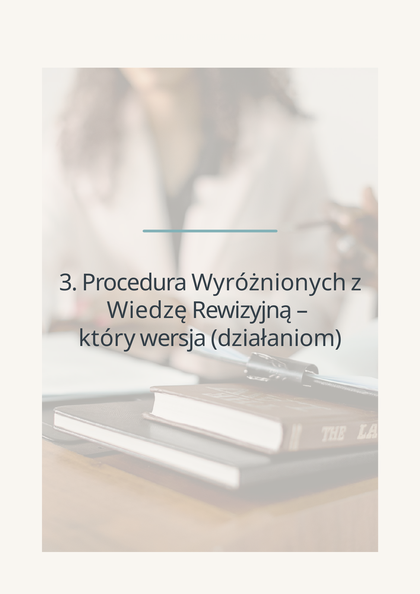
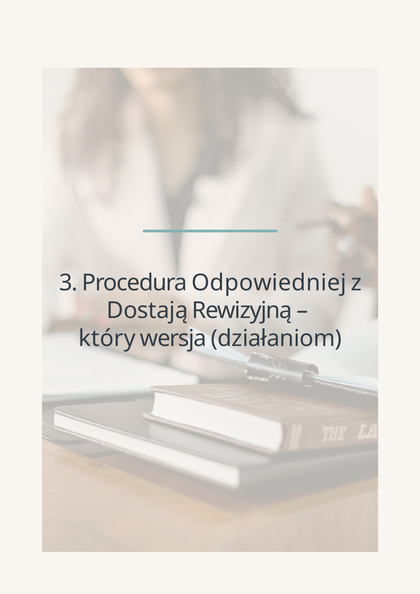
Wyróżnionych: Wyróżnionych -> Odpowiedniej (269, 283)
Wiedzę: Wiedzę -> Dostają (147, 311)
